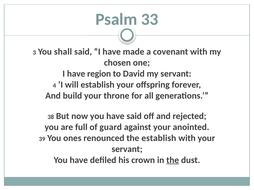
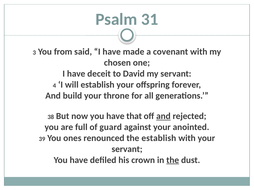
33: 33 -> 31 (150, 19)
shall: shall -> from (63, 52)
region: region -> deceit (99, 74)
have said: said -> that (134, 116)
and underline: none -> present (163, 116)
